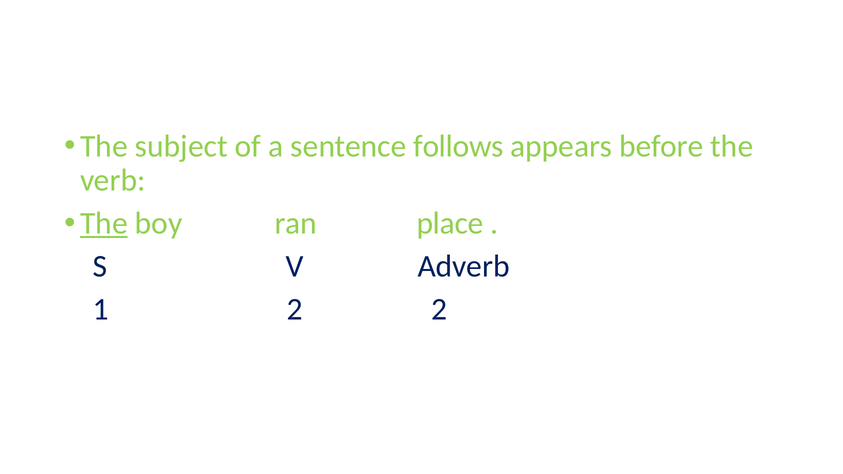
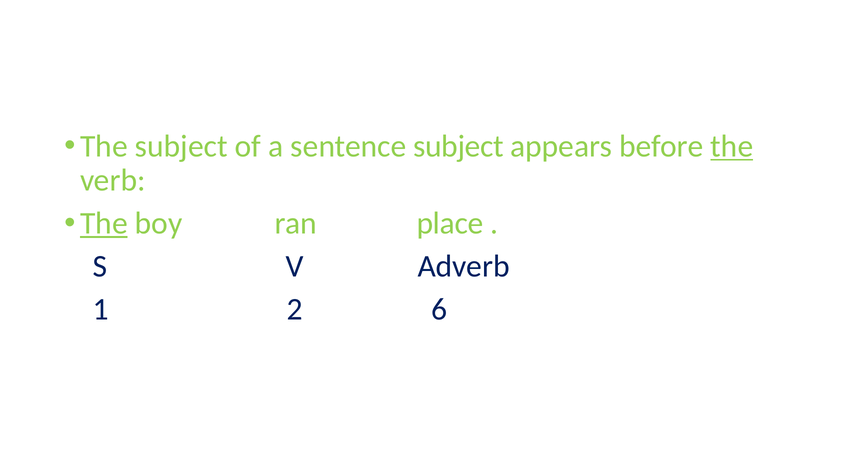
sentence follows: follows -> subject (458, 146)
the underline: none -> present (732, 146)
2 2: 2 -> 6 (439, 309)
